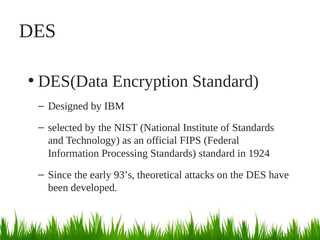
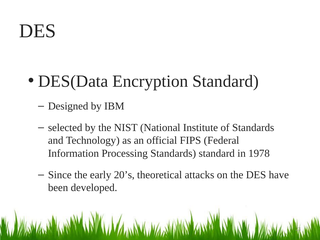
1924: 1924 -> 1978 (259, 153)
93’s: 93’s -> 20’s (124, 175)
